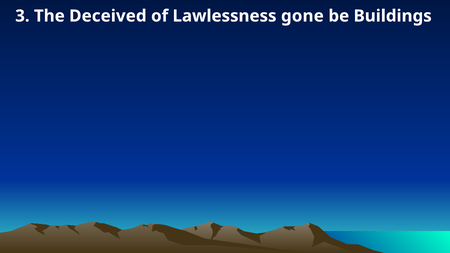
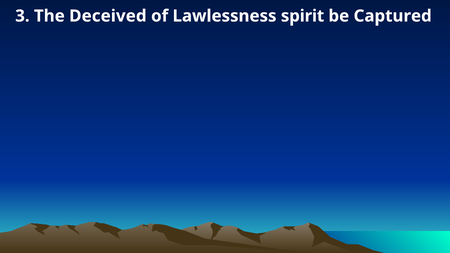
gone: gone -> spirit (303, 16)
Buildings: Buildings -> Captured (393, 16)
